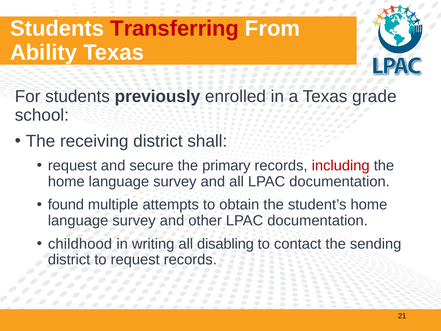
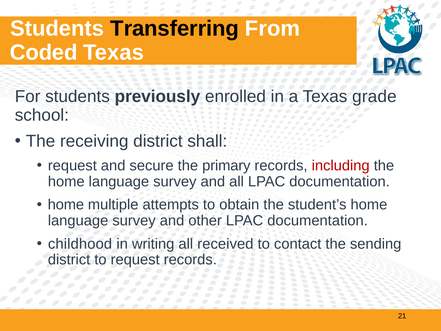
Transferring colour: red -> black (175, 29)
Ability: Ability -> Coded (44, 53)
found: found -> home (66, 205)
disabling: disabling -> received (225, 244)
